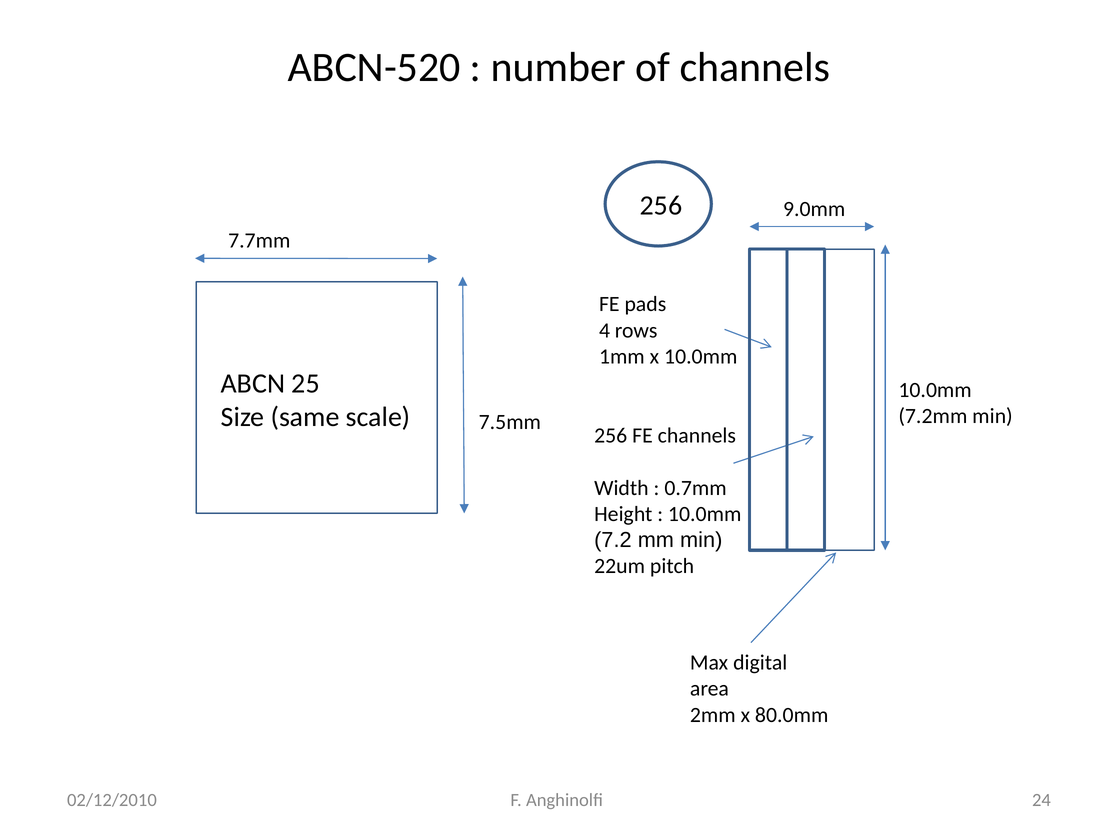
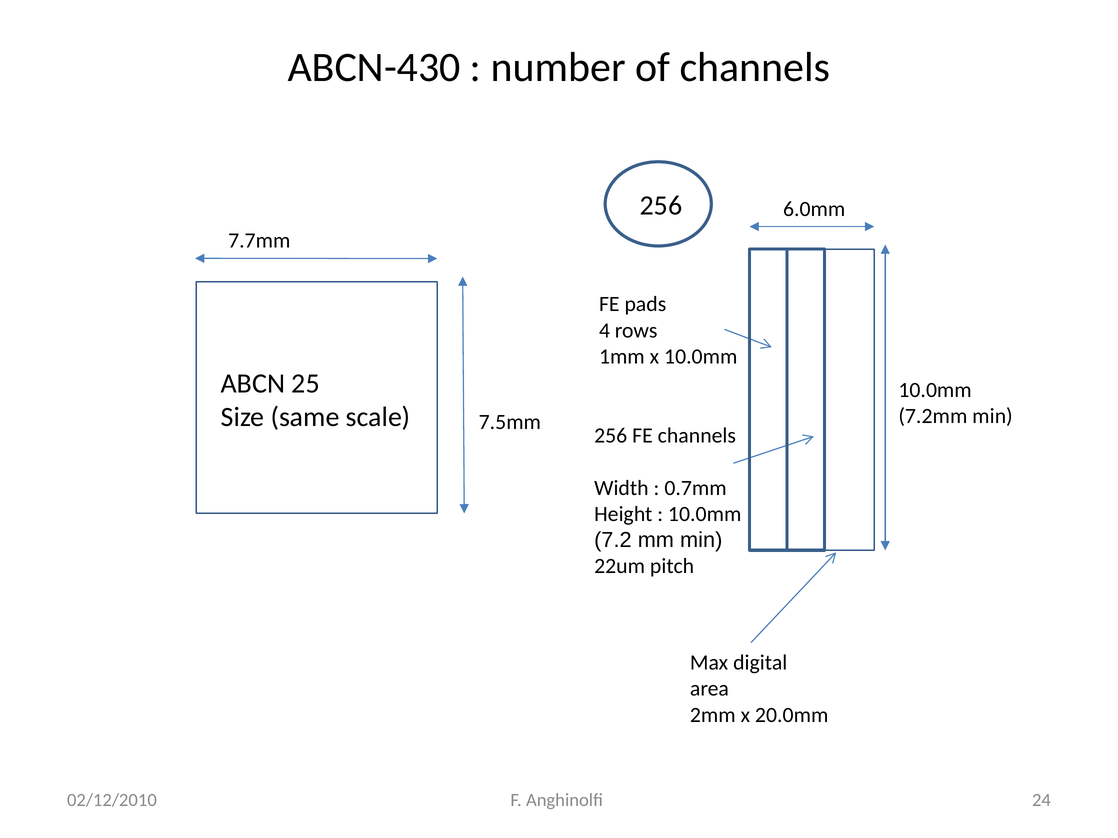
ABCN-520: ABCN-520 -> ABCN-430 (374, 67)
9.0mm: 9.0mm -> 6.0mm (814, 209)
80.0mm: 80.0mm -> 20.0mm (792, 715)
